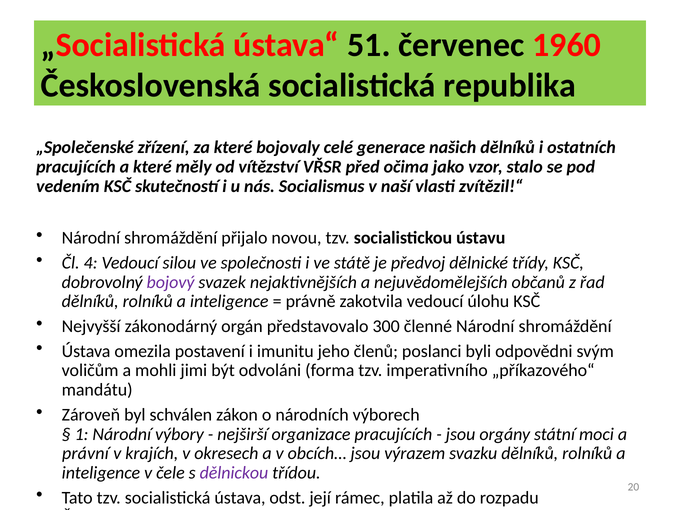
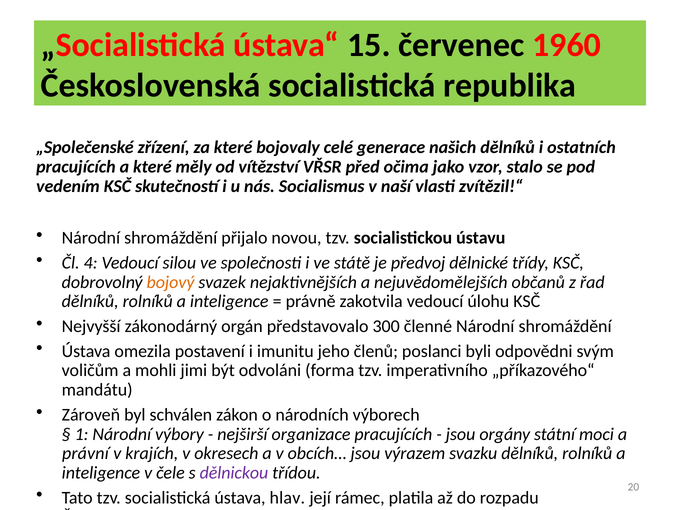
51: 51 -> 15 (369, 45)
bojový colour: purple -> orange (171, 282)
odst: odst -> hlav (287, 498)
